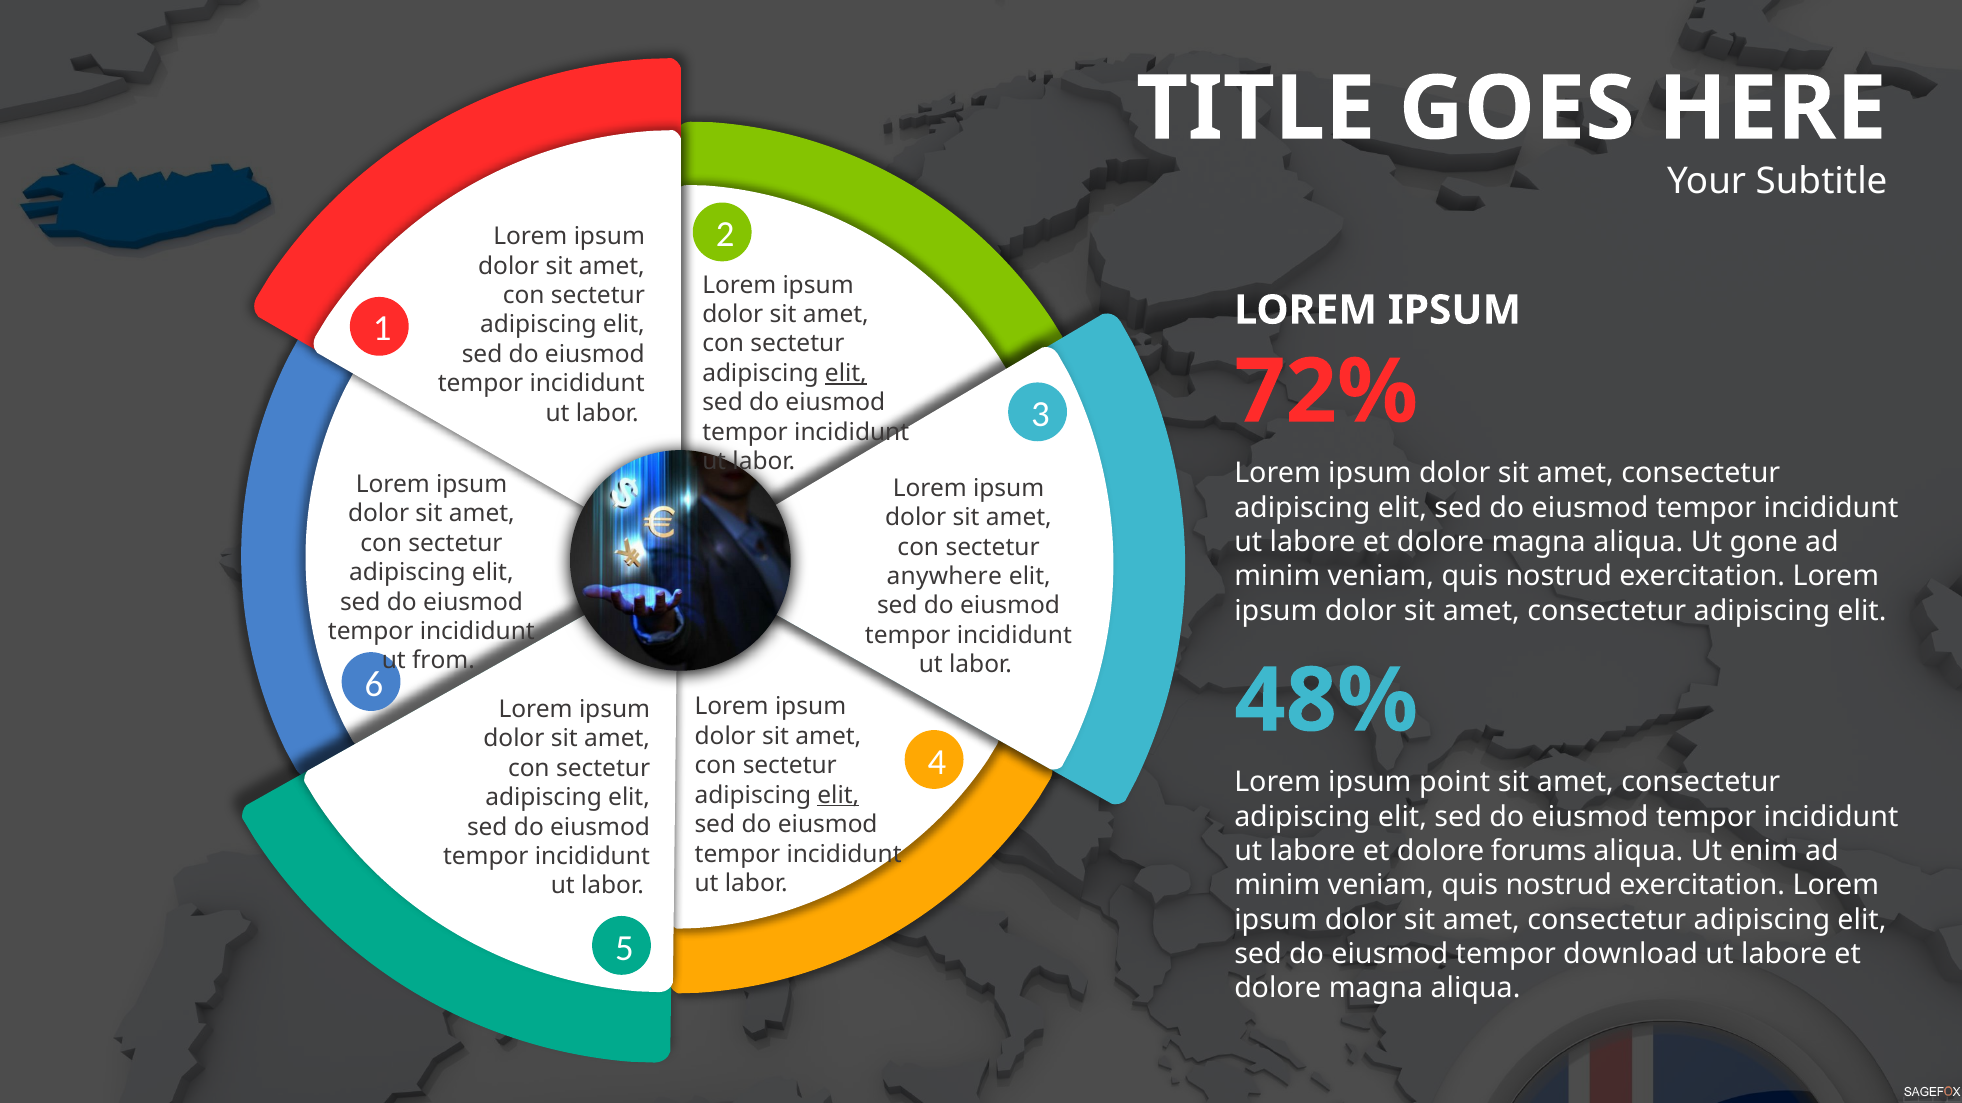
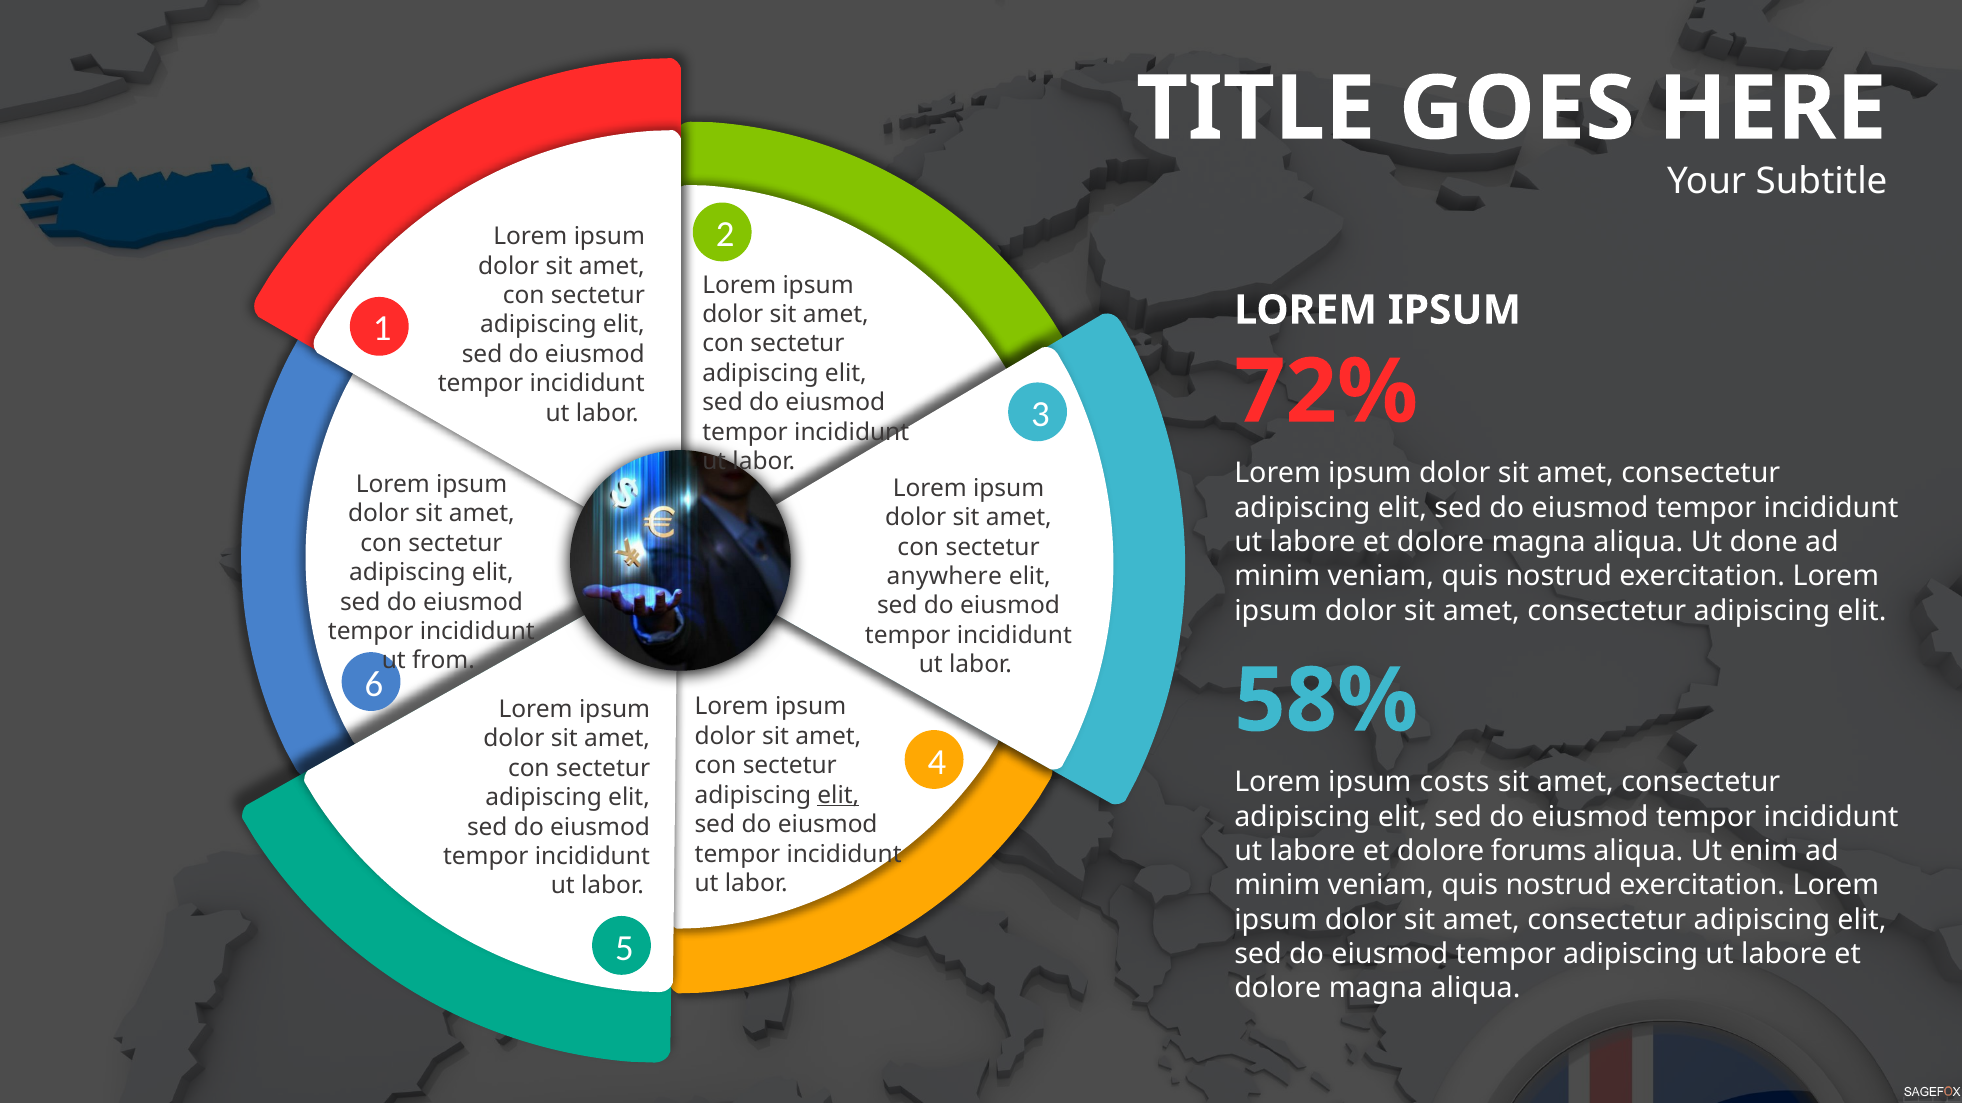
elit underline: present -> none (846, 373)
gone: gone -> done (1764, 542)
48%: 48% -> 58% (1326, 701)
point: point -> costs (1455, 783)
tempor download: download -> adipiscing (1631, 955)
